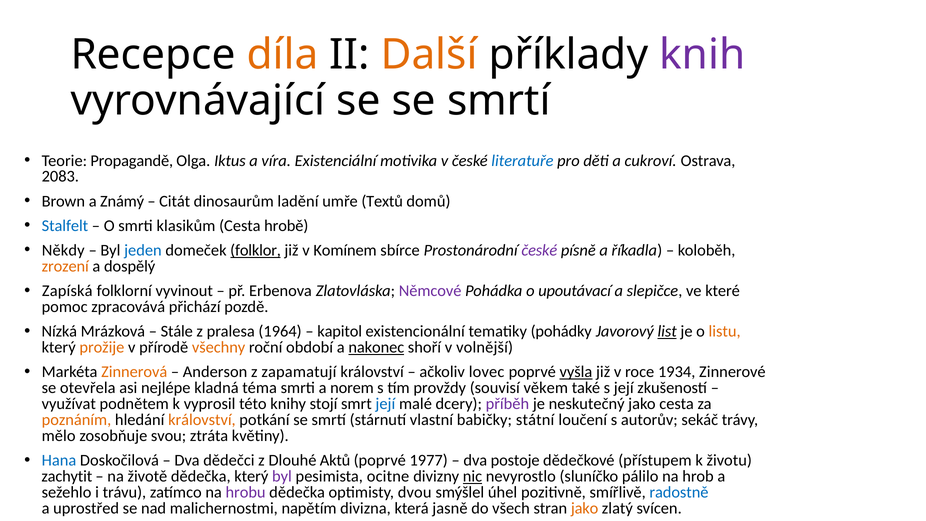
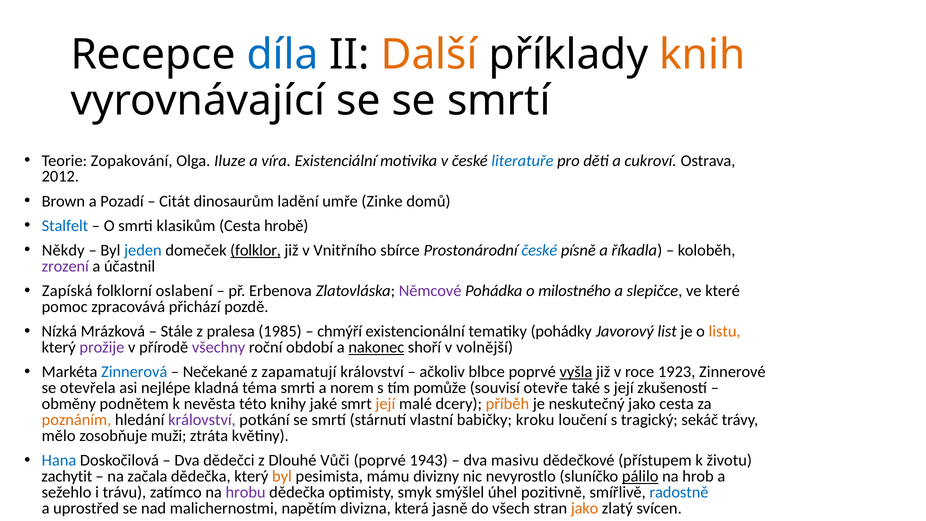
díla colour: orange -> blue (283, 55)
knih colour: purple -> orange (702, 55)
Propagandě: Propagandě -> Zopakování (132, 161)
Iktus: Iktus -> Iluze (230, 161)
2083: 2083 -> 2012 (60, 177)
Známý: Známý -> Pozadí (122, 201)
Textů: Textů -> Zinke (382, 201)
Komínem: Komínem -> Vnitřního (345, 250)
české colour: purple -> blue (539, 250)
zrození colour: orange -> purple (65, 266)
dospělý: dospělý -> účastnil (130, 266)
vyvinout: vyvinout -> oslabení (184, 291)
upoutávací: upoutávací -> milostného (575, 291)
1964: 1964 -> 1985 (280, 331)
kapitol: kapitol -> chmýří (340, 331)
list underline: present -> none (667, 331)
prožije colour: orange -> purple (102, 347)
všechny colour: orange -> purple (219, 347)
Zinnerová colour: orange -> blue (134, 372)
Anderson: Anderson -> Nečekané (215, 372)
lovec: lovec -> blbce (487, 372)
1934: 1934 -> 1923 (677, 372)
provždy: provždy -> pomůže (440, 388)
věkem: věkem -> otevře (546, 388)
využívat: využívat -> obměny (69, 404)
vyprosil: vyprosil -> nevěsta (210, 404)
stojí: stojí -> jaké (323, 404)
její colour: blue -> orange (385, 404)
příběh colour: purple -> orange (507, 404)
království colour: orange -> purple (202, 420)
státní: státní -> kroku (535, 420)
autorův: autorův -> tragický (649, 420)
svou: svou -> muži (169, 436)
Aktů: Aktů -> Vůči (335, 460)
1977: 1977 -> 1943 (429, 460)
postoje: postoje -> masivu (515, 460)
životě: životě -> začala (147, 476)
byl colour: purple -> orange (282, 476)
ocitne: ocitne -> mámu (388, 476)
nic underline: present -> none (472, 476)
pálilo underline: none -> present (640, 476)
dvou: dvou -> smyk (415, 492)
